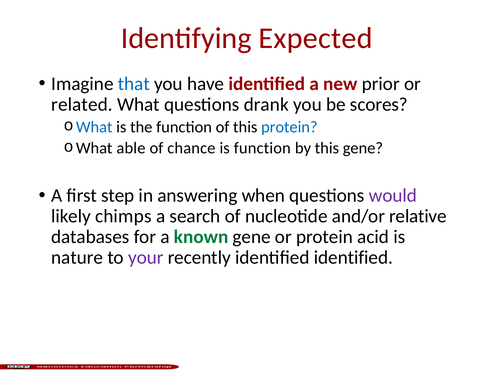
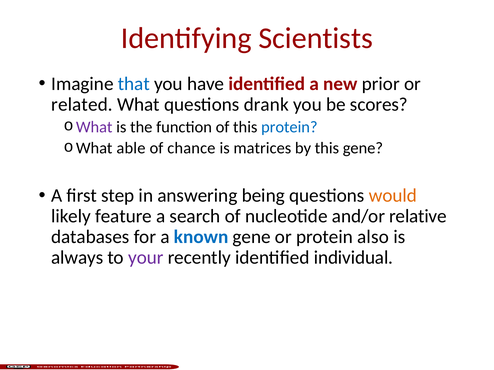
Expected: Expected -> Scientists (316, 38)
What colour: blue -> purple (94, 127)
is function: function -> matrices (262, 148)
when: when -> being (263, 196)
would colour: purple -> orange (393, 196)
chimps: chimps -> feature (123, 216)
known colour: green -> blue (201, 237)
acid: acid -> also (373, 237)
nature: nature -> always (77, 258)
identified identified: identified -> individual (353, 258)
